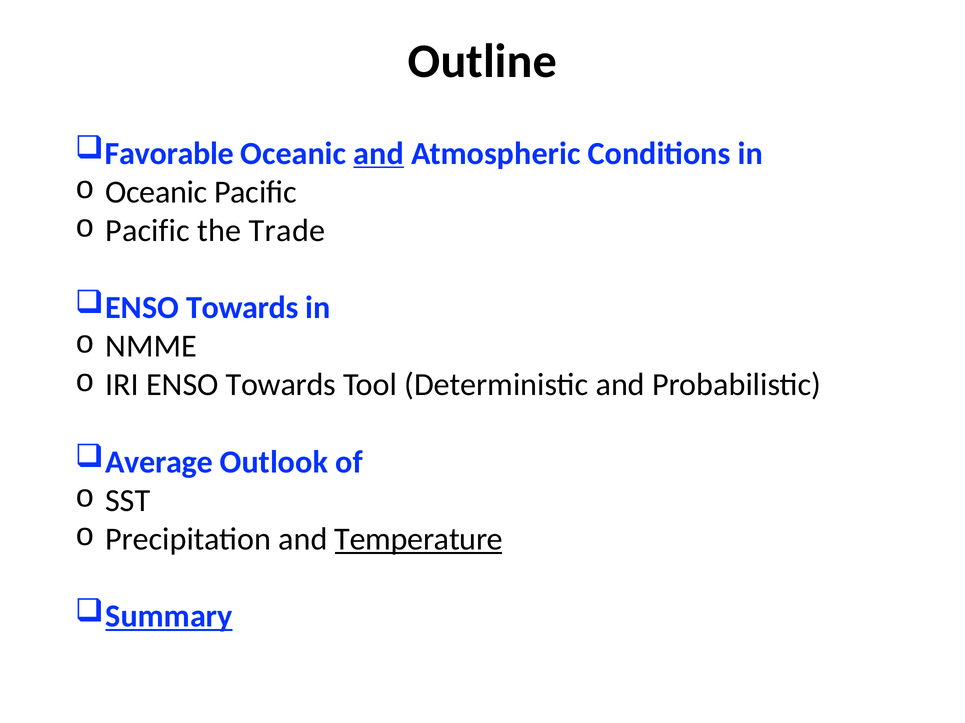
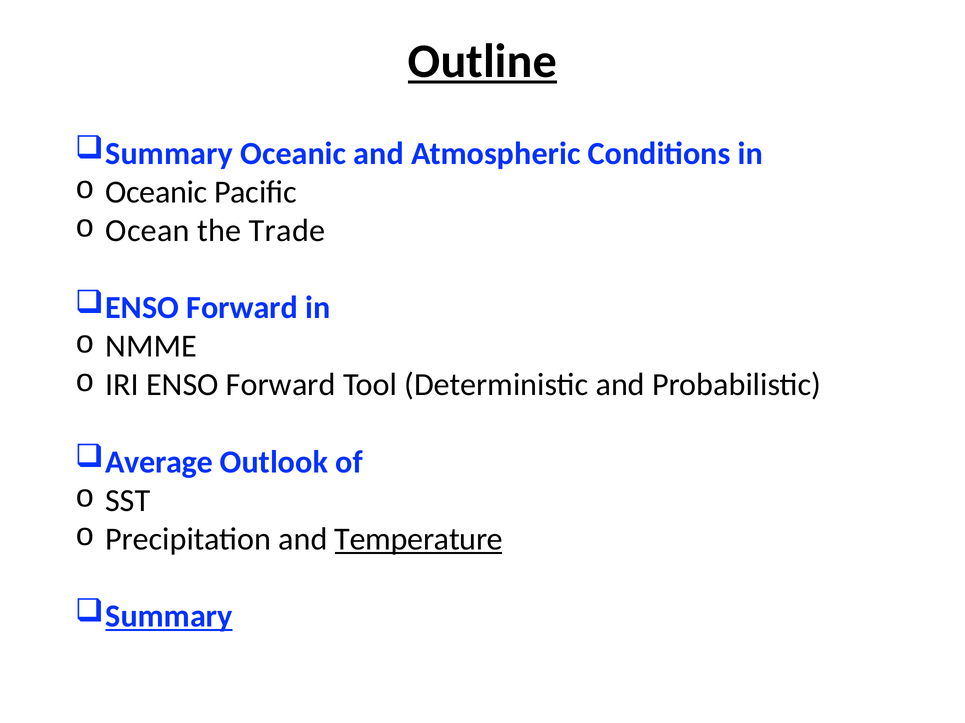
Outline underline: none -> present (482, 61)
Favorable: Favorable -> Summary (169, 154)
and underline: present -> none (379, 154)
Pacific: Pacific -> Ocean (148, 231)
Towards: Towards -> Forward (242, 308)
IRI ENSO Towards: Towards -> Forward (281, 385)
